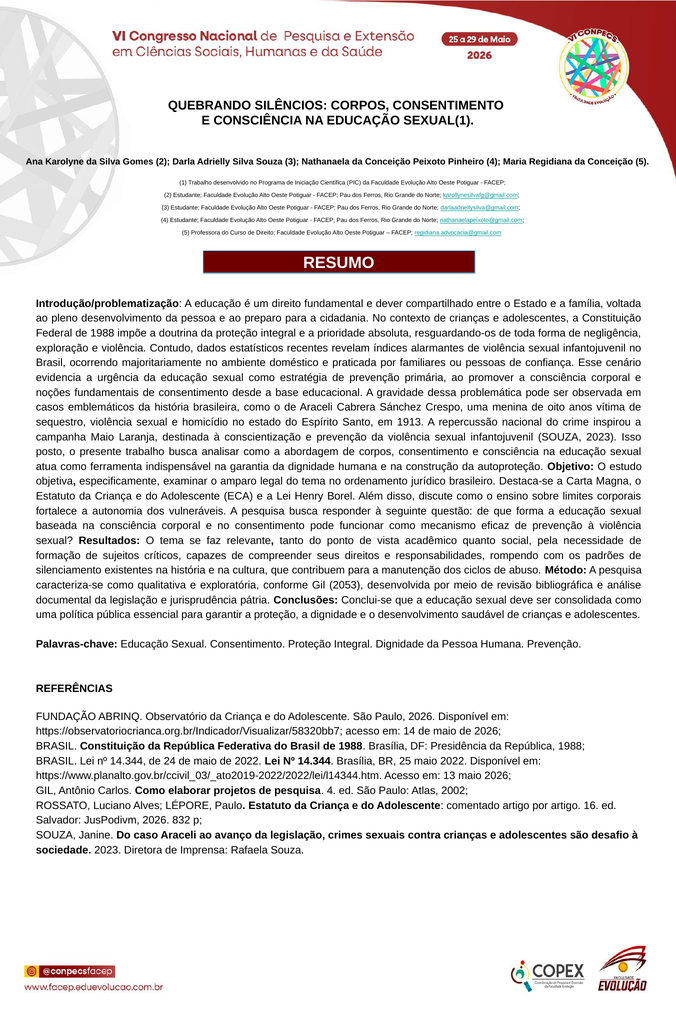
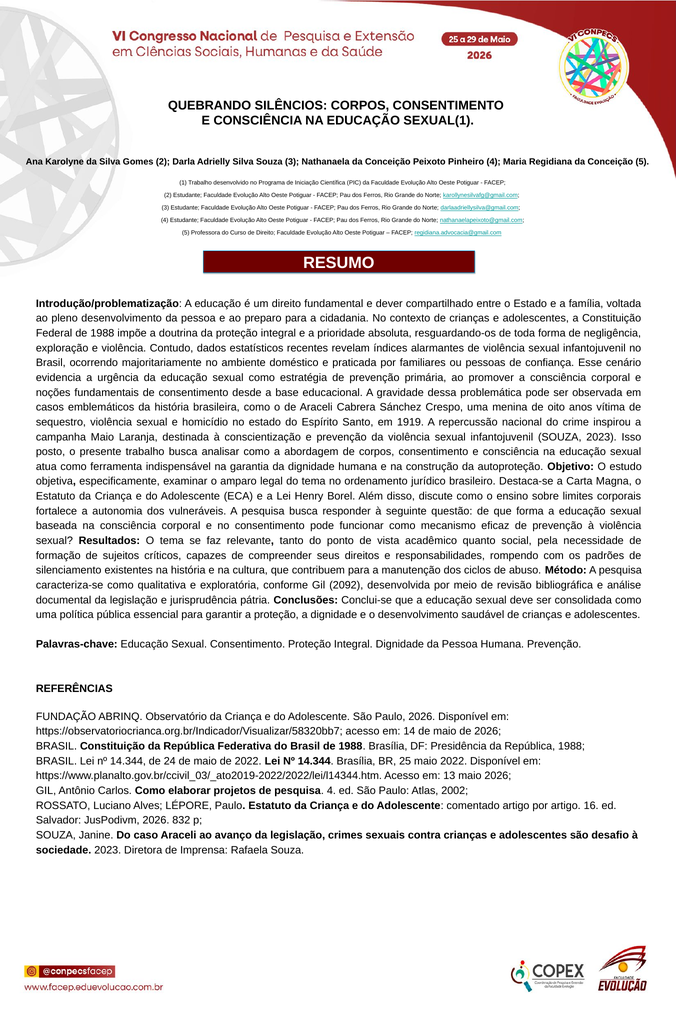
1913: 1913 -> 1919 (410, 422)
2053: 2053 -> 2092 (346, 585)
